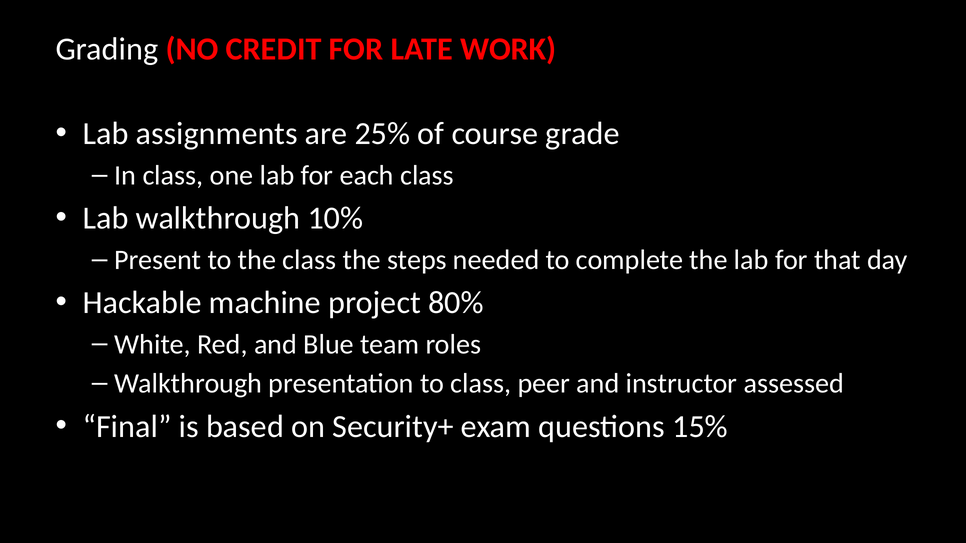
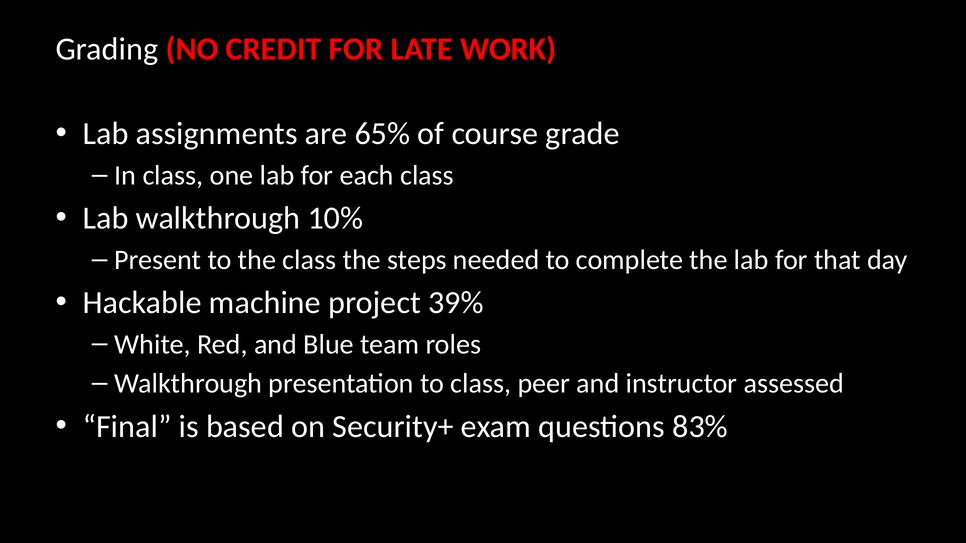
25%: 25% -> 65% (382, 134)
80%: 80% -> 39% (456, 303)
15%: 15% -> 83% (700, 427)
